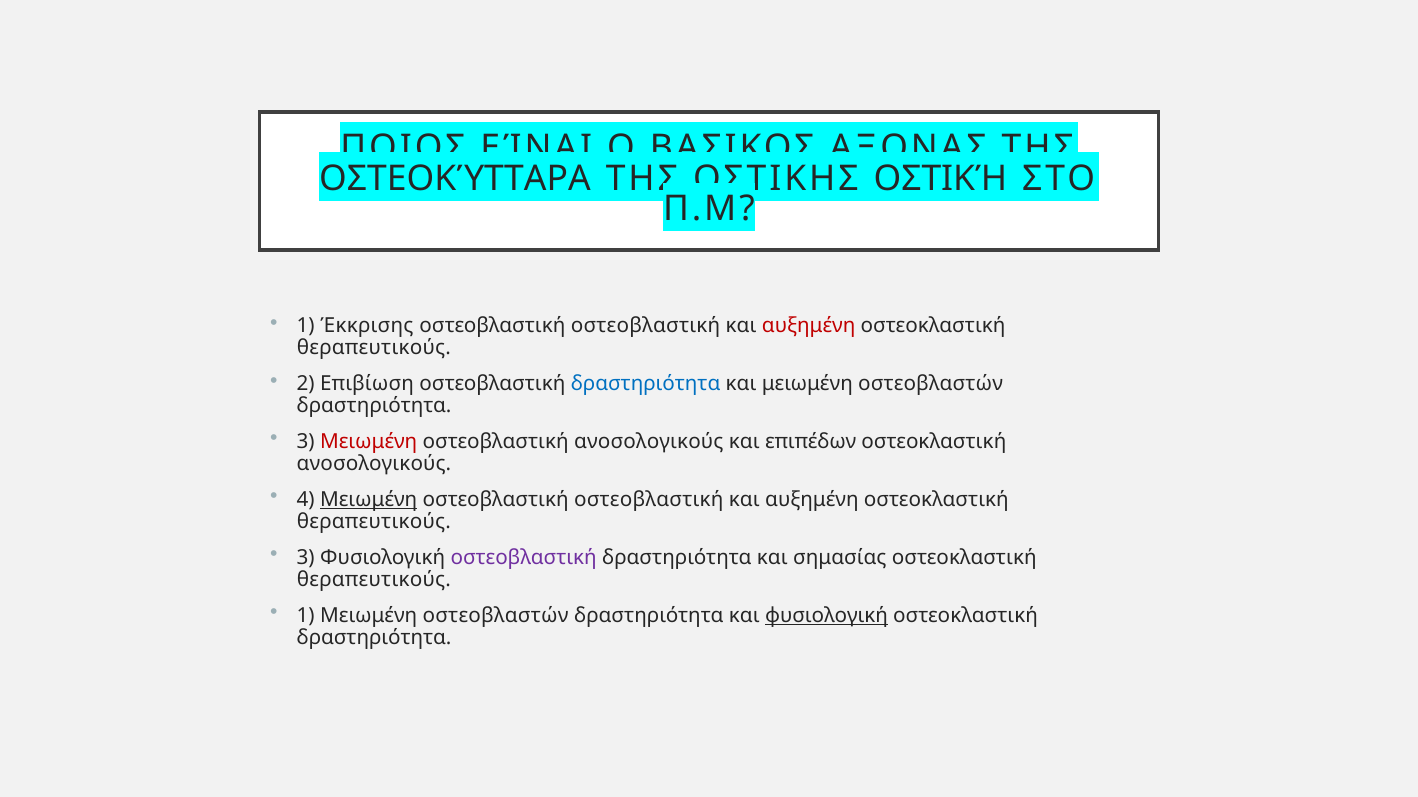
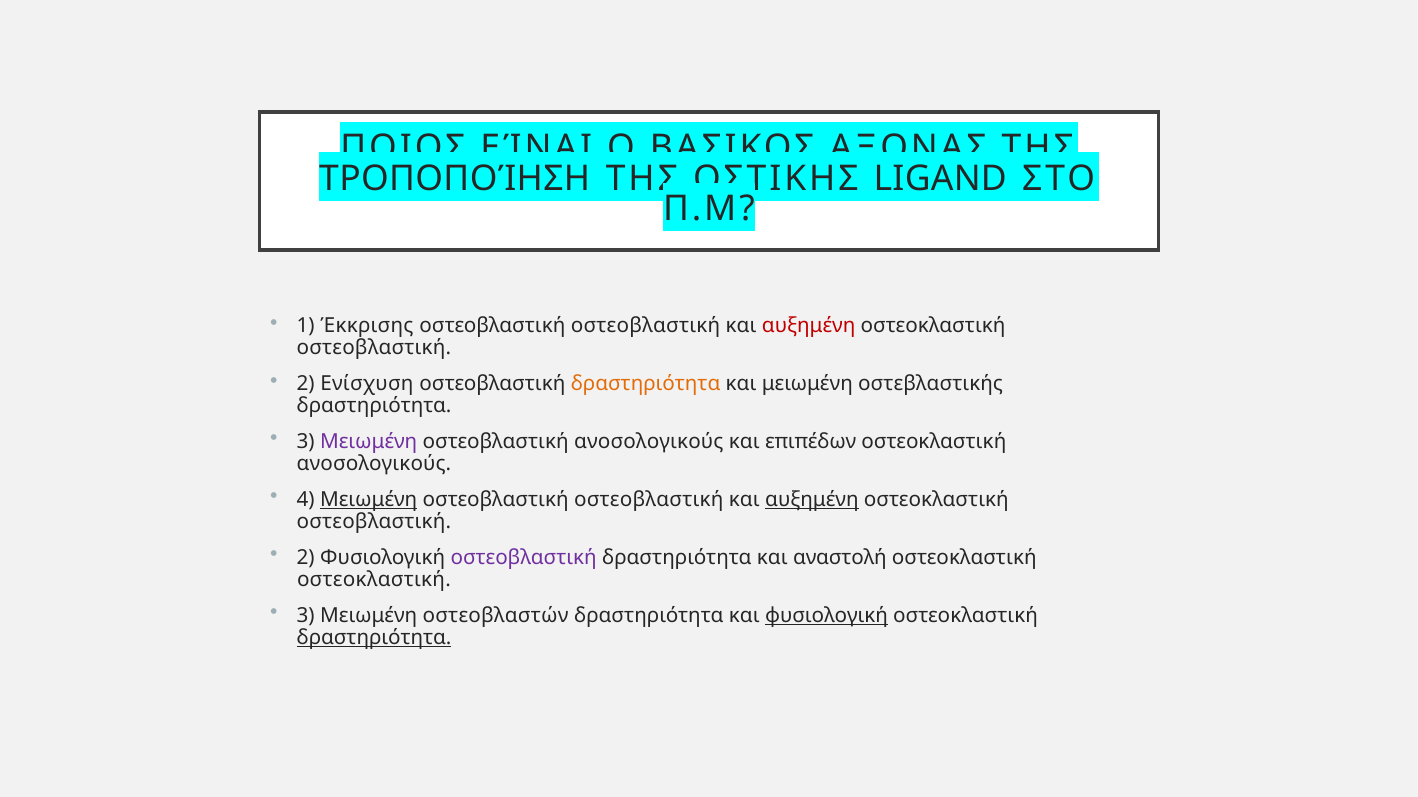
ΟΣΤΕΟΚΎΤΤΑΡΑ: ΟΣΤΕΟΚΎΤΤΑΡΑ -> ΤΡΟΠΟΠΟΊΗΣΗ (455, 179)
ΟΣΤΙΚΉ: ΟΣΤΙΚΉ -> LIGAND (940, 179)
θεραπευτικούς: θεραπευτικούς -> οστεοβλαστική (374, 348)
Επιβίωση: Επιβίωση -> Ενίσχυση (367, 384)
δραστηριότητα colour: blue -> orange (646, 384)
και μειωμένη οστεοβλαστών: οστεοβλαστών -> οστεβλαστικής (931, 384)
Μειωμένη colour: red -> purple (369, 442)
αυξημένη underline: none -> present (812, 500)
θεραπευτικούς: θεραπευτικούς -> οστεοβλαστική (374, 522)
3: 3 -> 2 (306, 558)
σημασίας: σημασίας -> αναστολή (840, 558)
θεραπευτικούς: θεραπευτικούς -> οστεοκλαστική (374, 580)
1: 1 -> 3 (306, 616)
δραστηριότητα underline: none -> present (374, 638)
